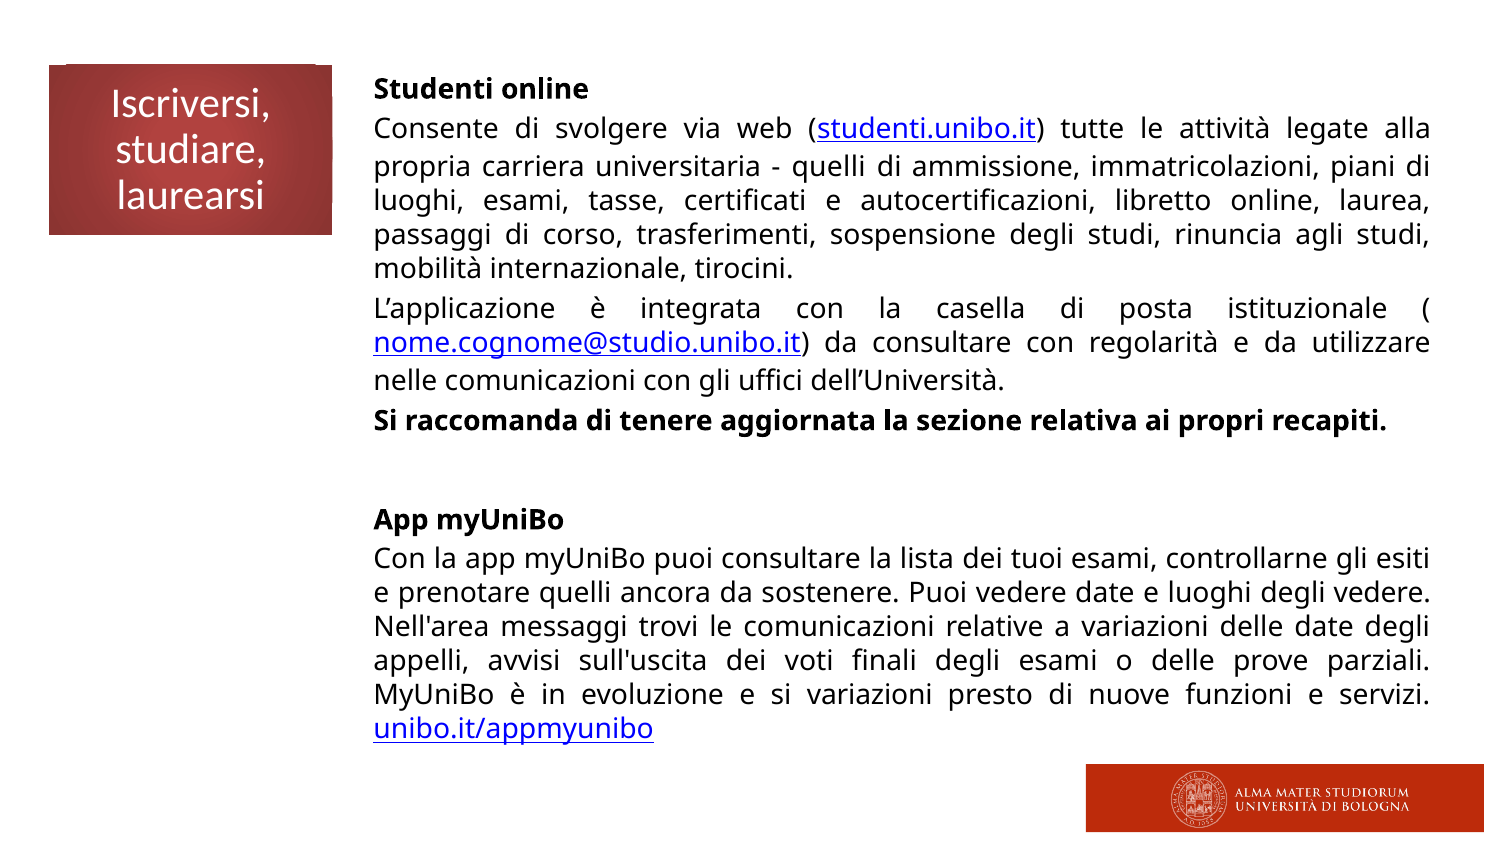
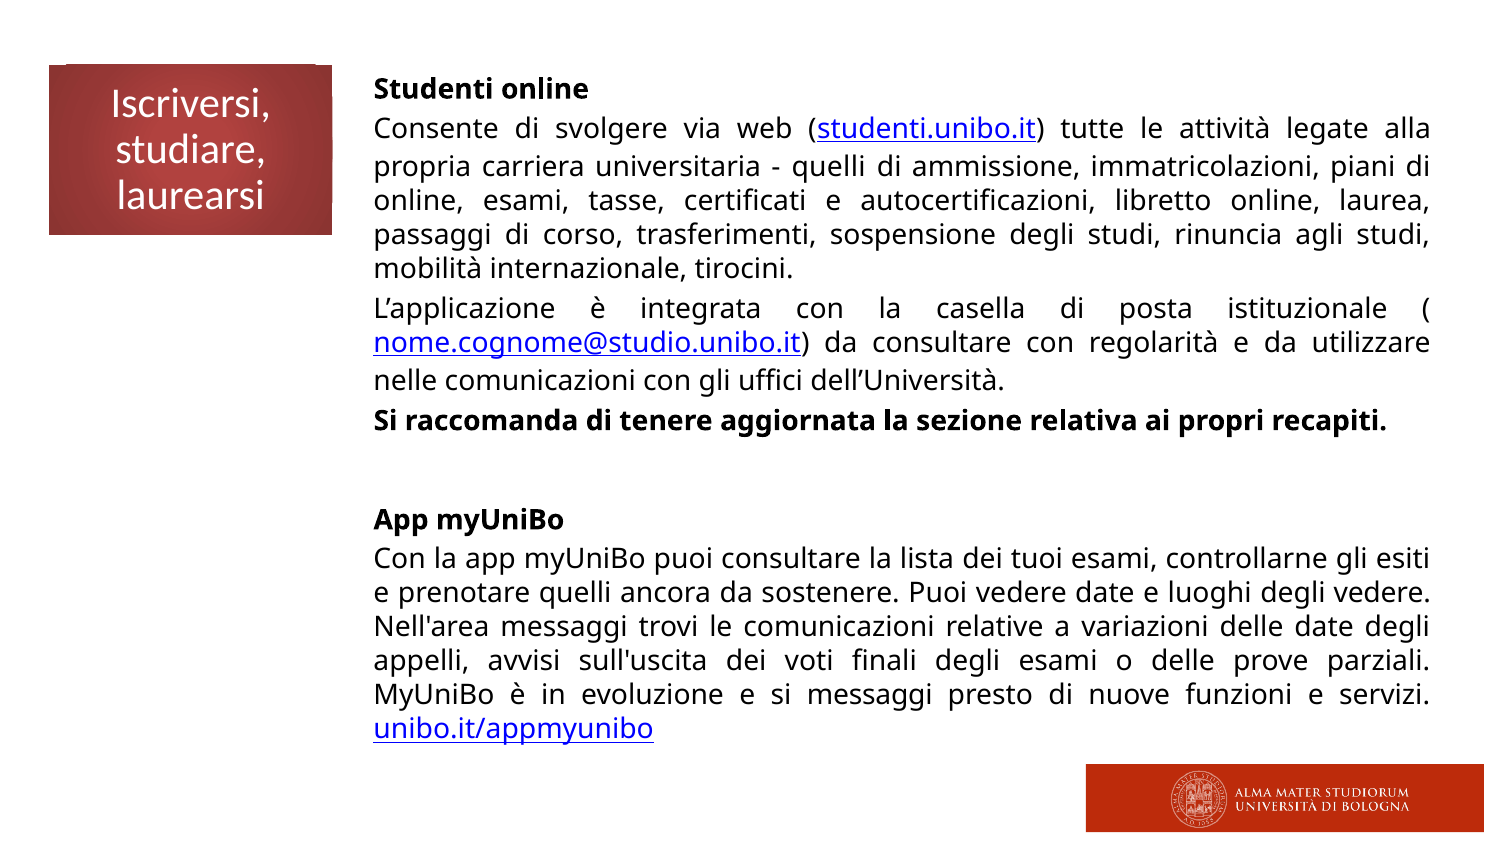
luoghi: luoghi -> online (419, 201)
si variazioni: variazioni -> messaggi (870, 695)
